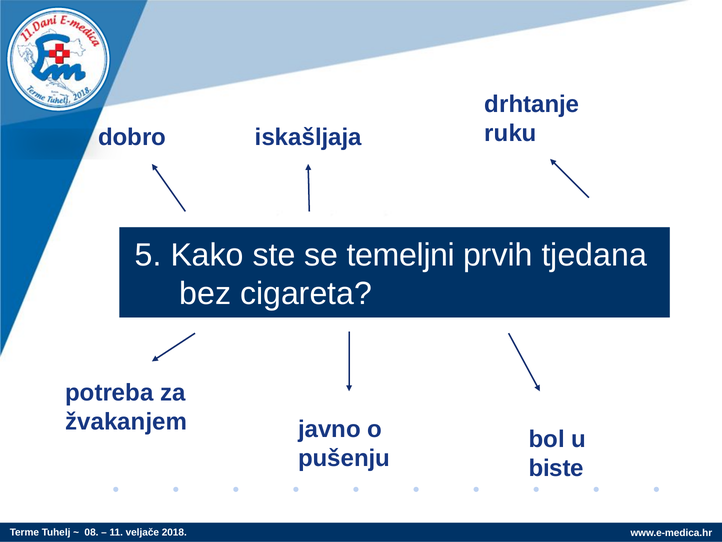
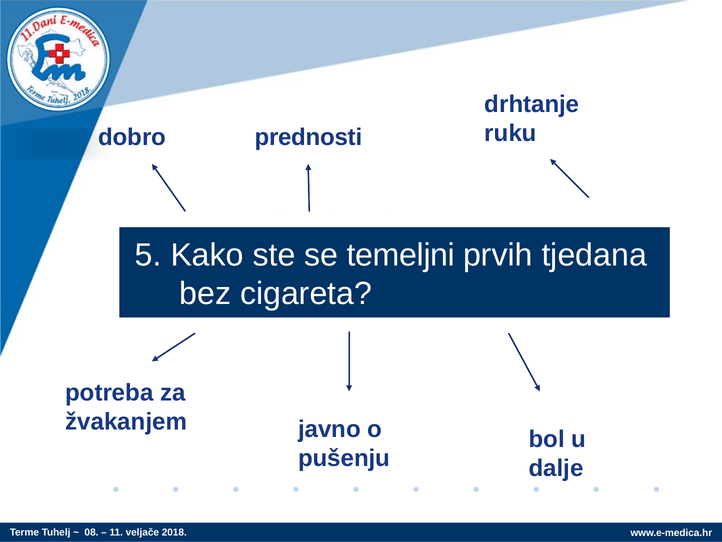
iskašljaja: iskašljaja -> prednosti (308, 137)
biste: biste -> dalje (556, 468)
